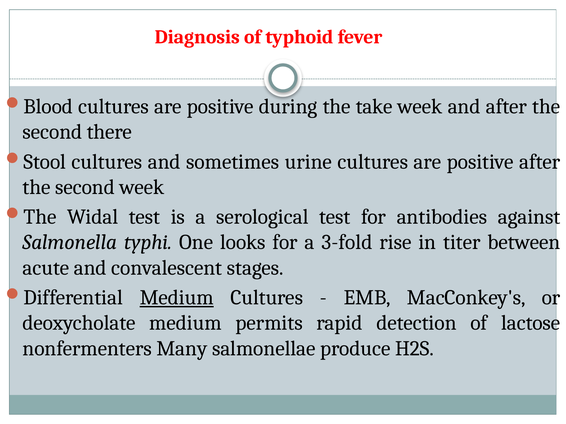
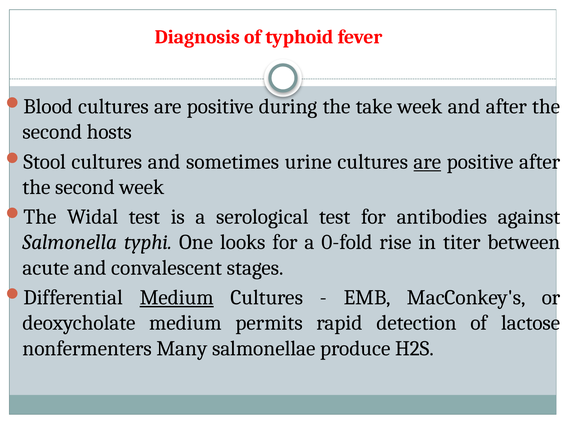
there: there -> hosts (109, 132)
are underline: none -> present (427, 162)
3-fold: 3-fold -> 0-fold (347, 243)
